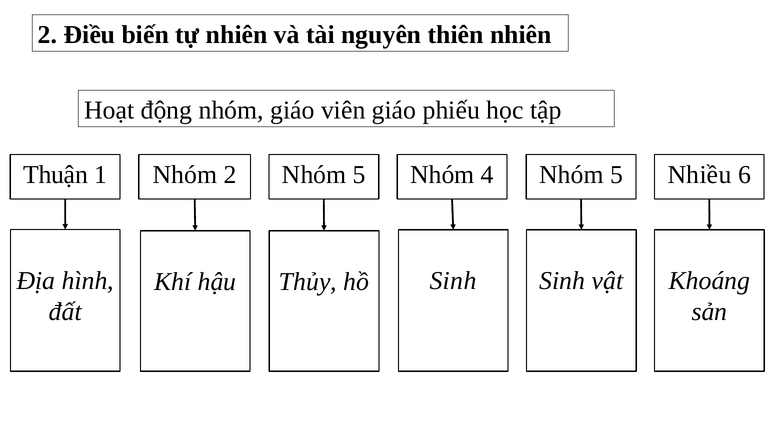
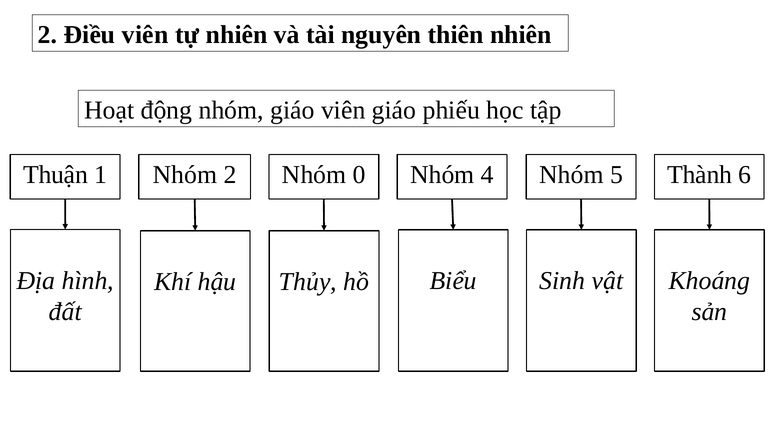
Điều biến: biến -> viên (145, 35)
2 Nhóm 5: 5 -> 0 (359, 175)
Nhiều: Nhiều -> Thành (700, 175)
hồ Sinh: Sinh -> Biểu (453, 281)
